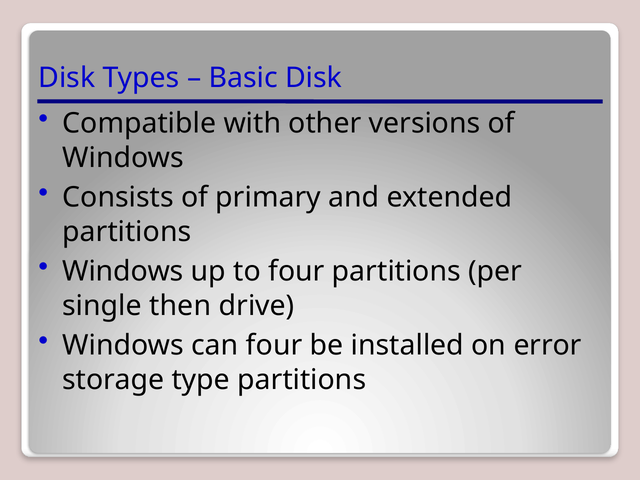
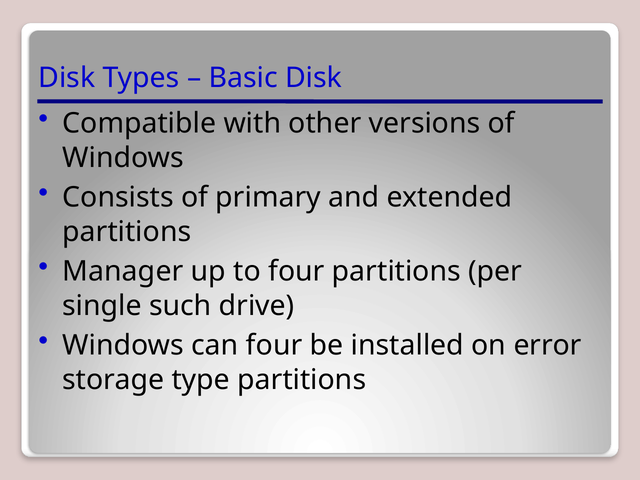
Windows: Windows -> Manager (123, 272)
then: then -> such (180, 306)
